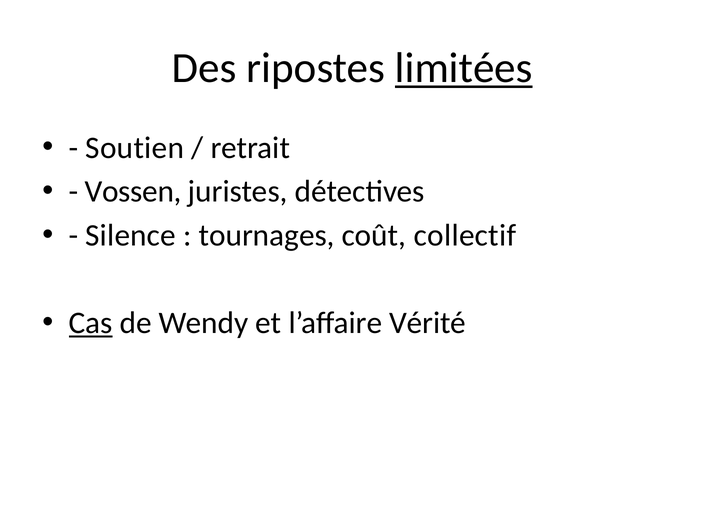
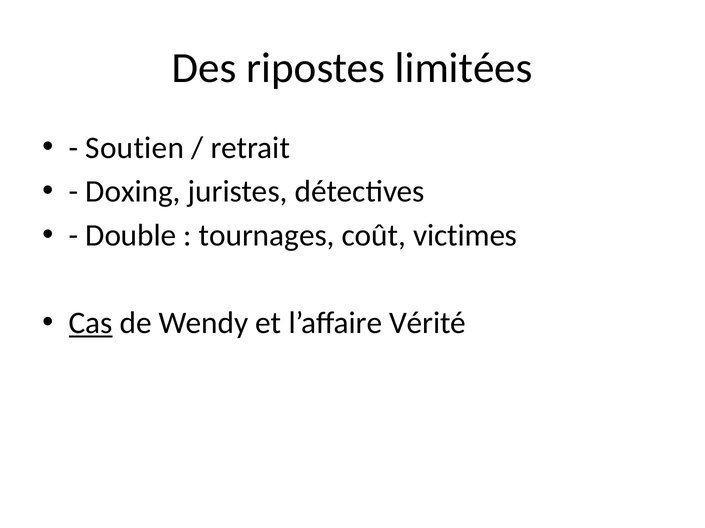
limitées underline: present -> none (464, 68)
Vossen: Vossen -> Doxing (133, 192)
Silence: Silence -> Double (131, 236)
collectif: collectif -> victimes (465, 236)
